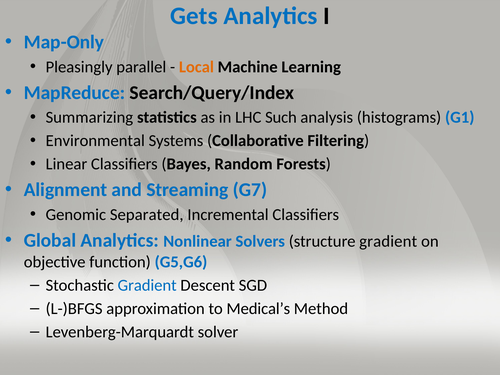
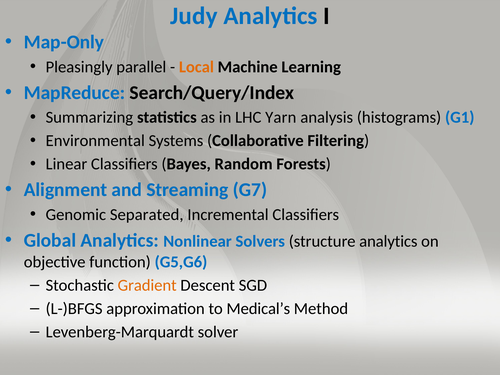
Gets: Gets -> Judy (194, 16)
Such: Such -> Yarn (281, 117)
structure gradient: gradient -> analytics (388, 241)
Gradient colour: blue -> orange (147, 285)
